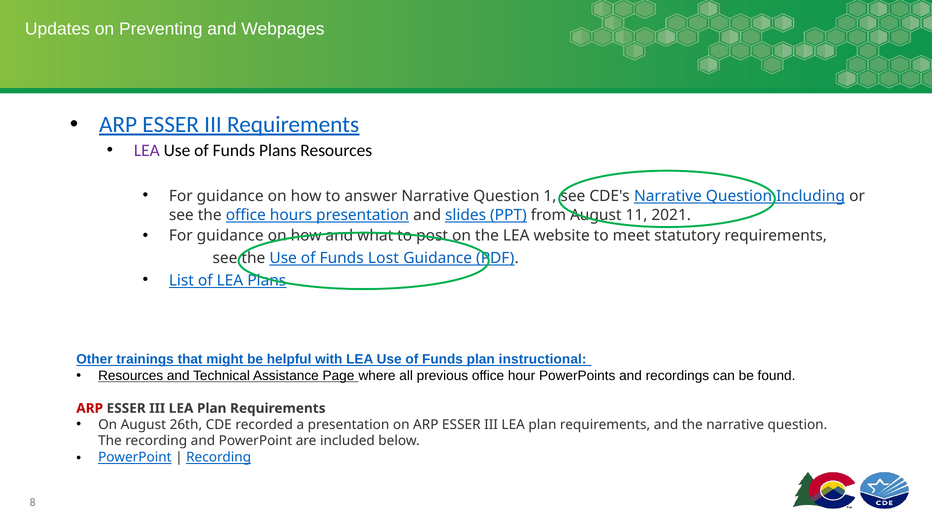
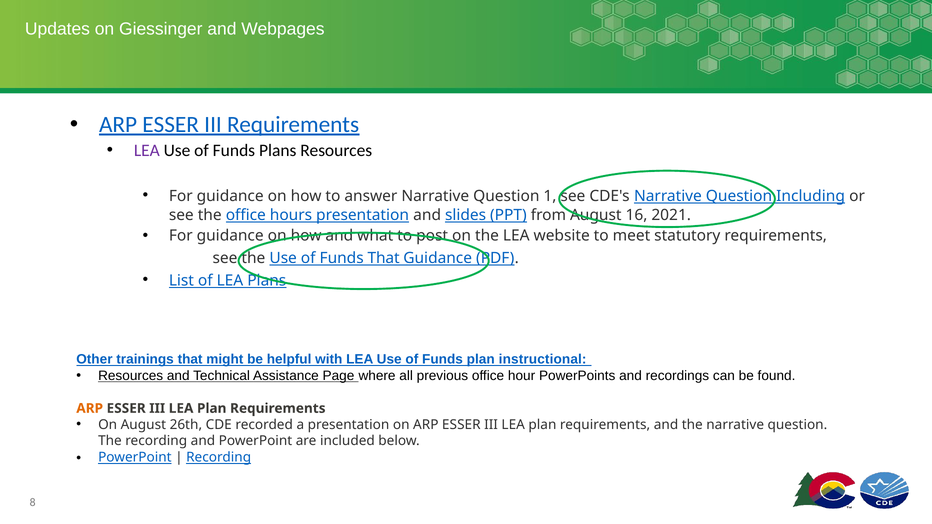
Preventing: Preventing -> Giessinger (161, 29)
11: 11 -> 16 (637, 215)
Funds Lost: Lost -> That (384, 258)
ARP colour: red -> orange (90, 409)
